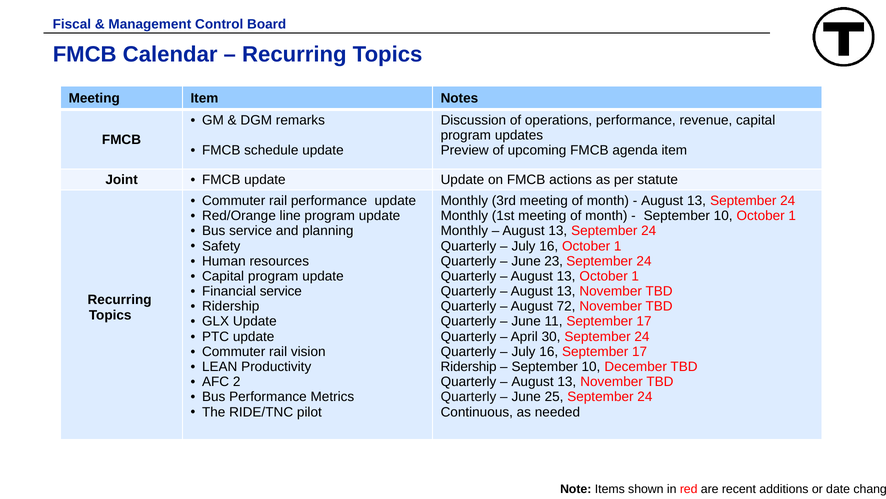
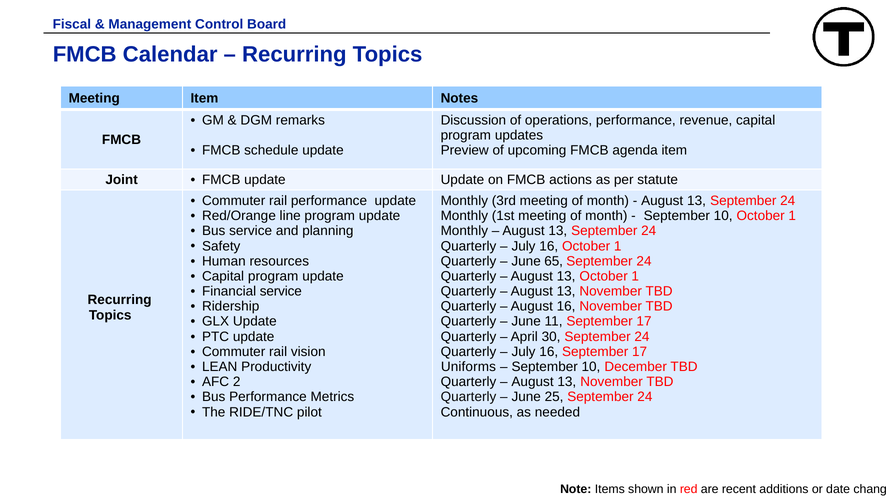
23: 23 -> 65 (554, 261)
August 72: 72 -> 16 (566, 306)
Ridership: Ridership -> Uniforms (468, 366)
